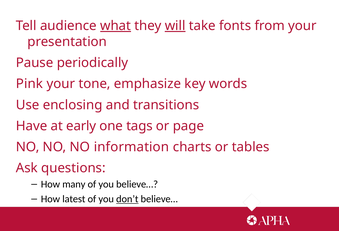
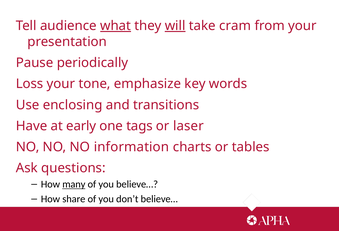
fonts: fonts -> cram (235, 26)
Pink: Pink -> Loss (30, 84)
page: page -> laser (188, 126)
many underline: none -> present (74, 184)
latest: latest -> share (74, 199)
don’t underline: present -> none (127, 199)
